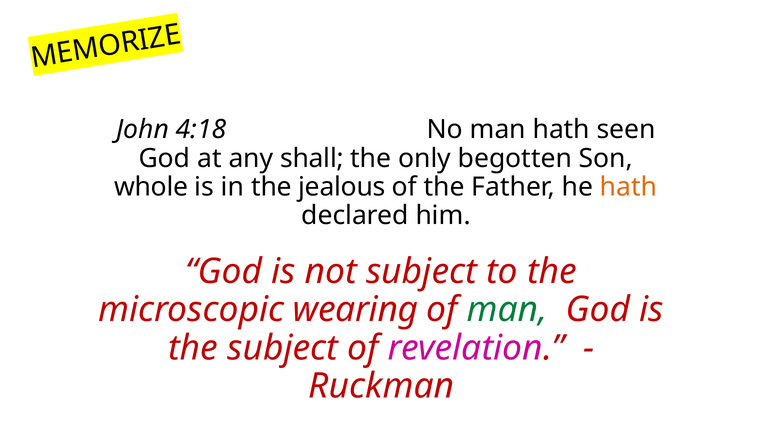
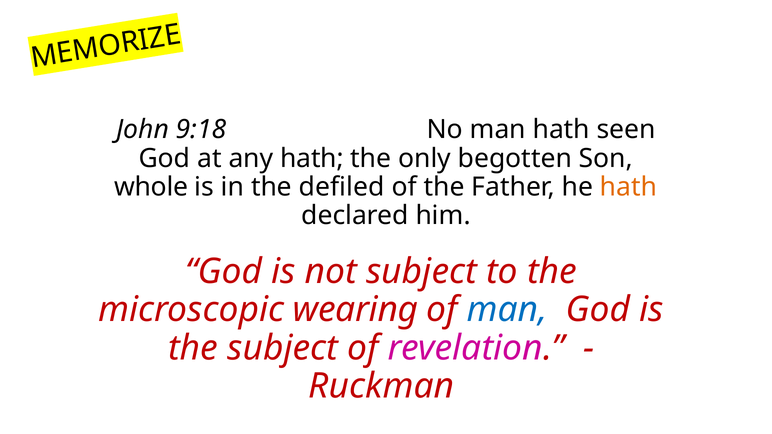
4:18: 4:18 -> 9:18 (201, 130)
any shall: shall -> hath (312, 158)
jealous: jealous -> defiled (342, 187)
man colour: green -> blue (507, 310)
